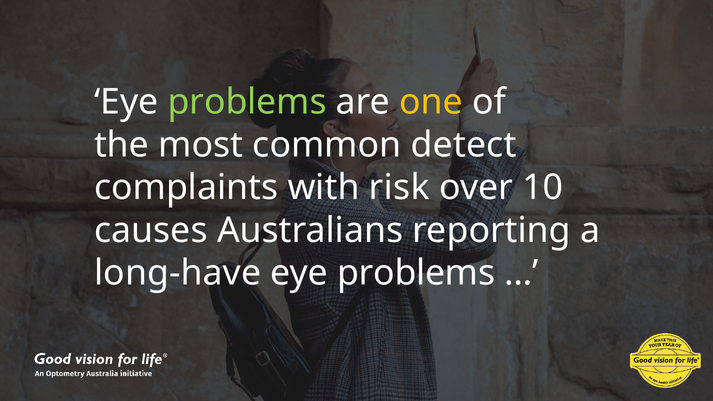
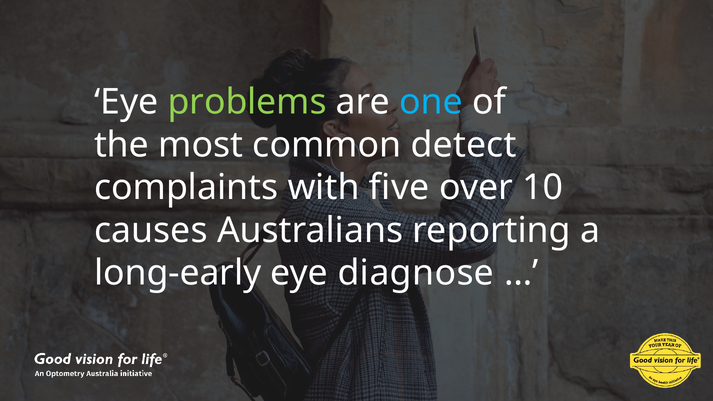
one colour: yellow -> light blue (431, 102)
risk: risk -> five (399, 188)
long-have: long-have -> long-early (178, 273)
problems: problems -> diagnose (416, 273)
